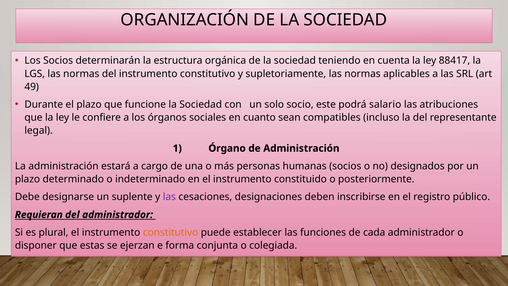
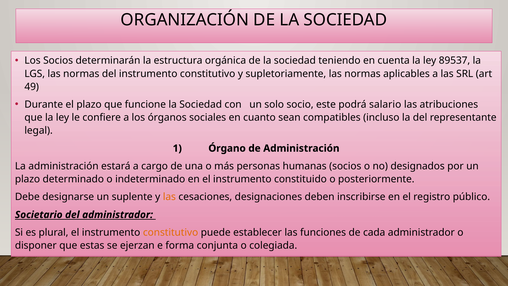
88417: 88417 -> 89537 (454, 61)
las colour: purple -> orange (169, 197)
Requieran: Requieran -> Societario (39, 215)
